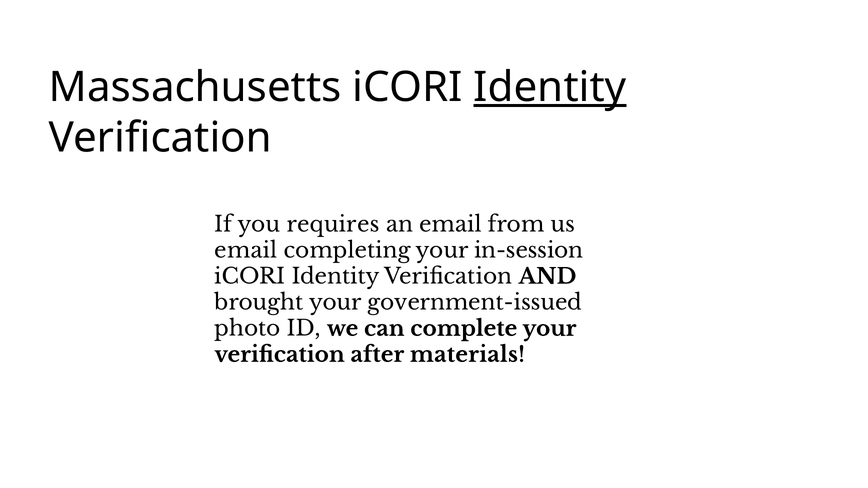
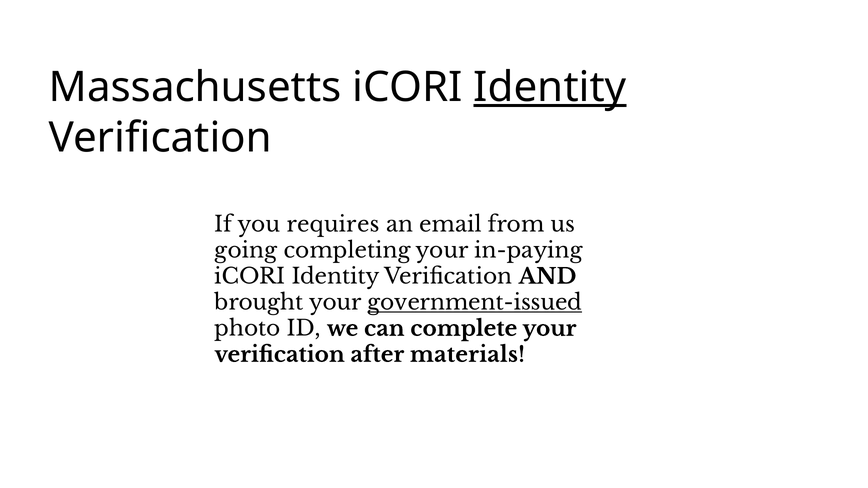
email: email -> going (246, 251)
in-session: in-session -> in-paying (529, 251)
government-issued underline: none -> present (475, 303)
